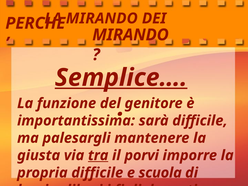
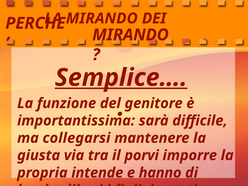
palesargli: palesargli -> collegarsi (76, 138)
tra underline: present -> none (98, 155)
propria difficile: difficile -> intende (97, 173)
scuola: scuola -> hanno (160, 173)
